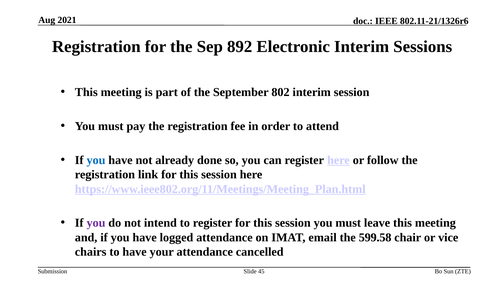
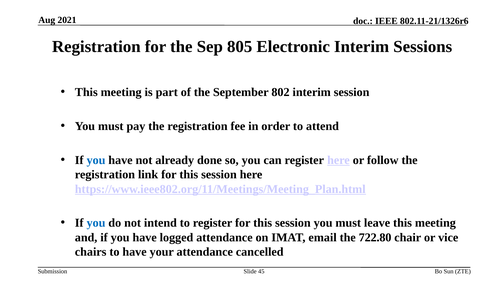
892: 892 -> 805 (240, 47)
you colour: purple -> blue (96, 223)
599.58: 599.58 -> 722.80 (375, 238)
